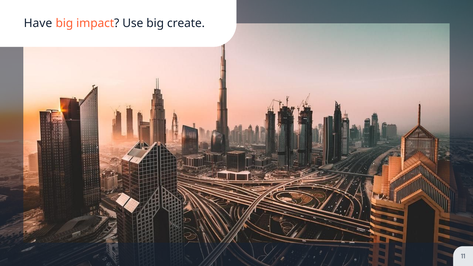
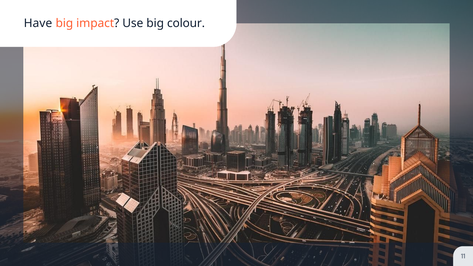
create: create -> colour (186, 23)
